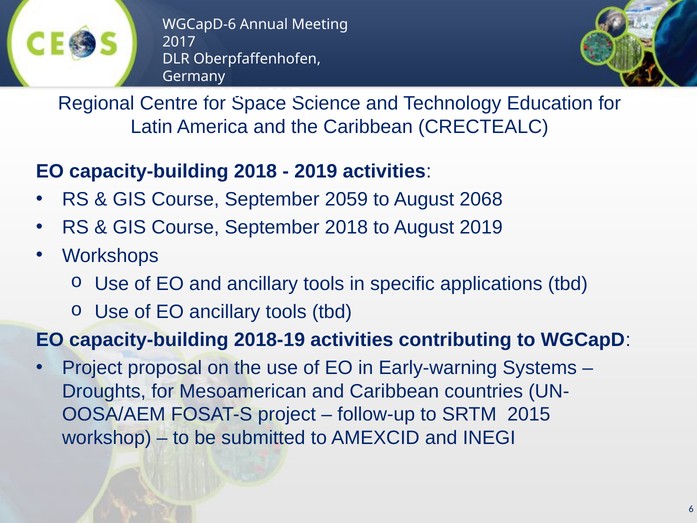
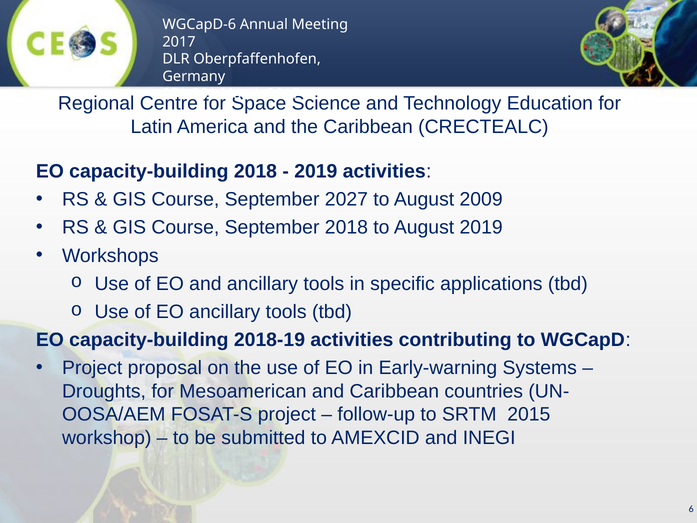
2059: 2059 -> 2027 (346, 199)
2068: 2068 -> 2009 (481, 199)
